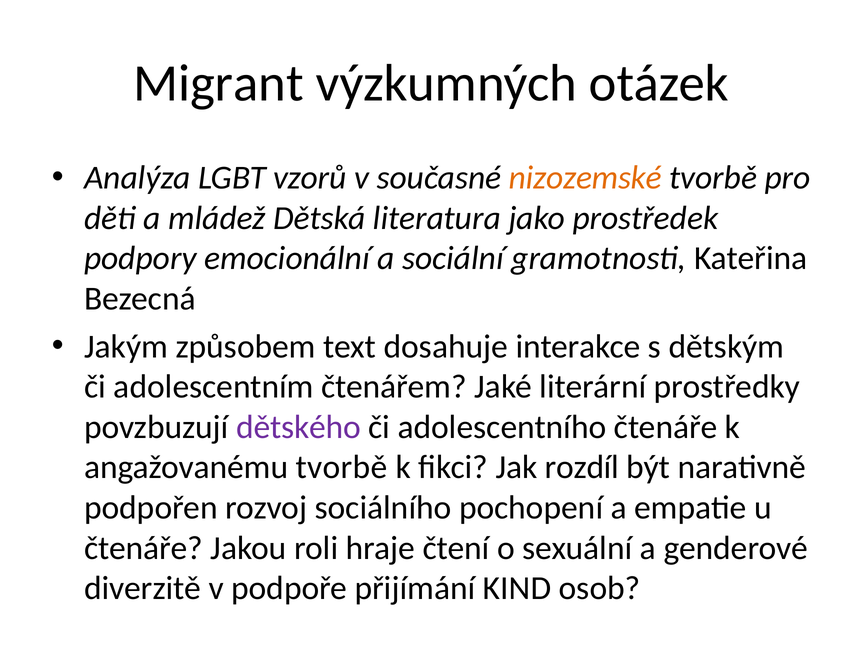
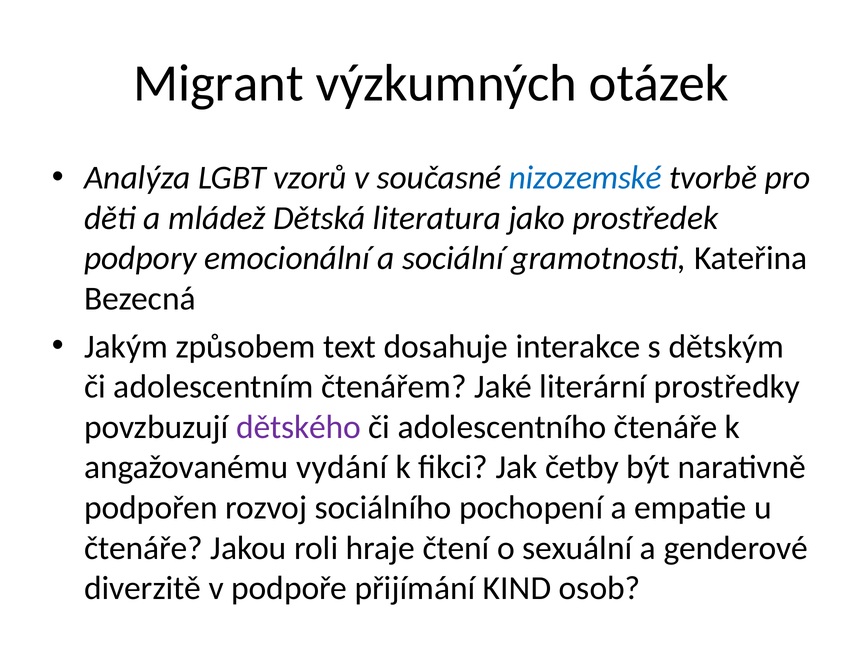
nizozemské colour: orange -> blue (585, 178)
angažovanému tvorbě: tvorbě -> vydání (342, 468)
rozdíl: rozdíl -> četby (582, 468)
